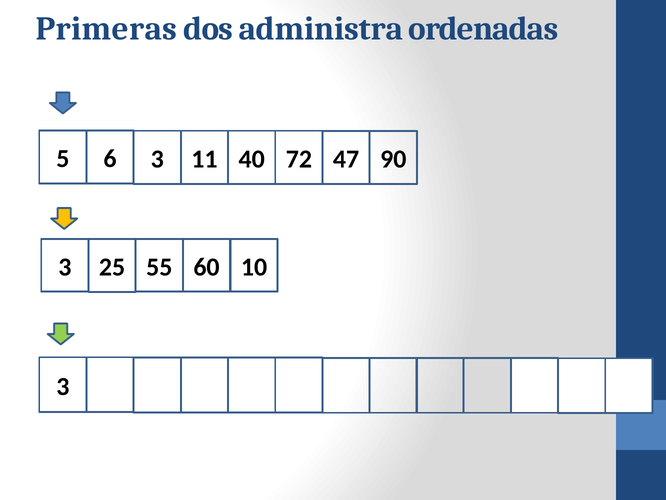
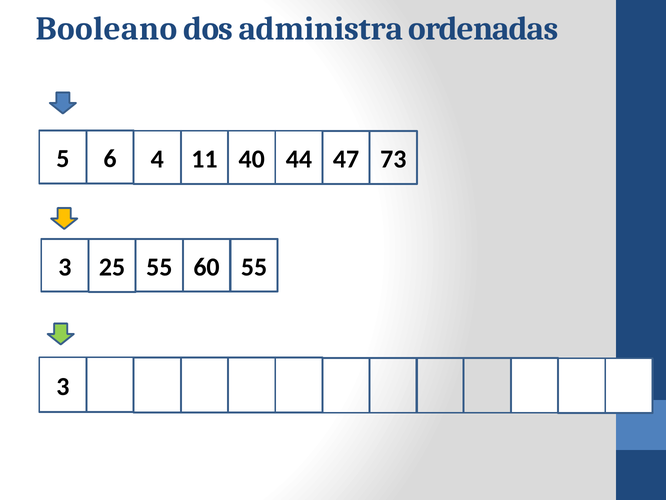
Primeras: Primeras -> Booleano (106, 29)
6 3: 3 -> 4 (157, 159)
72: 72 -> 44 (299, 159)
90: 90 -> 73 (393, 159)
25 10: 10 -> 55 (254, 267)
